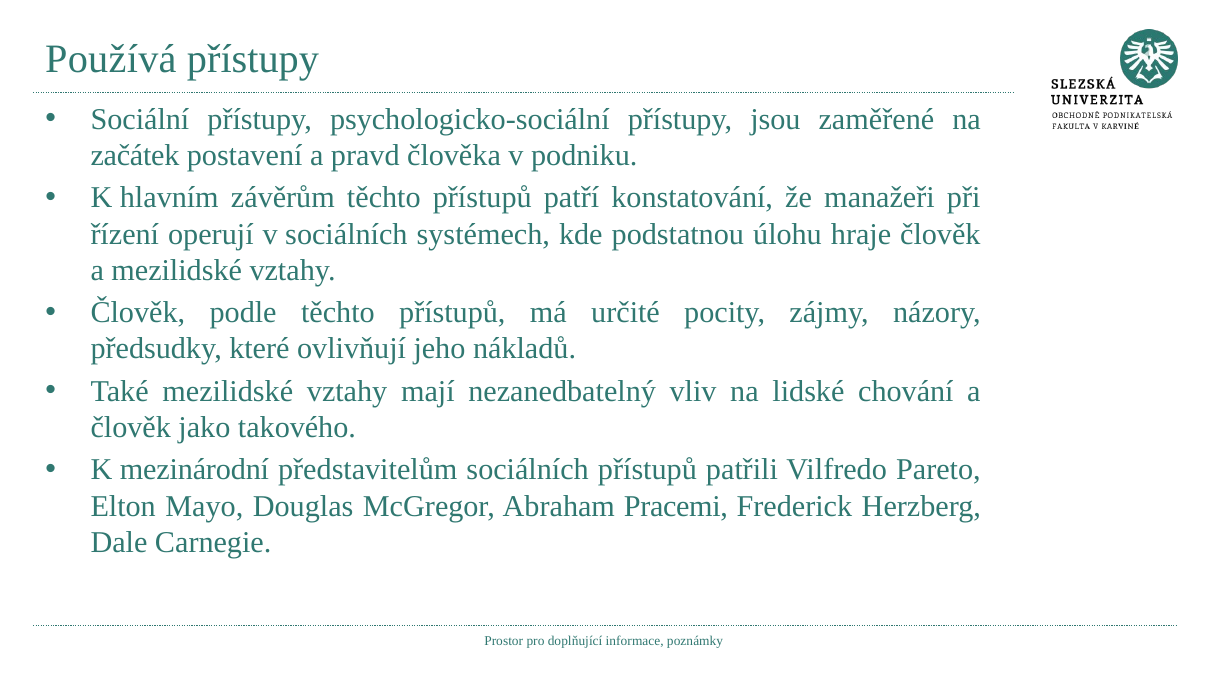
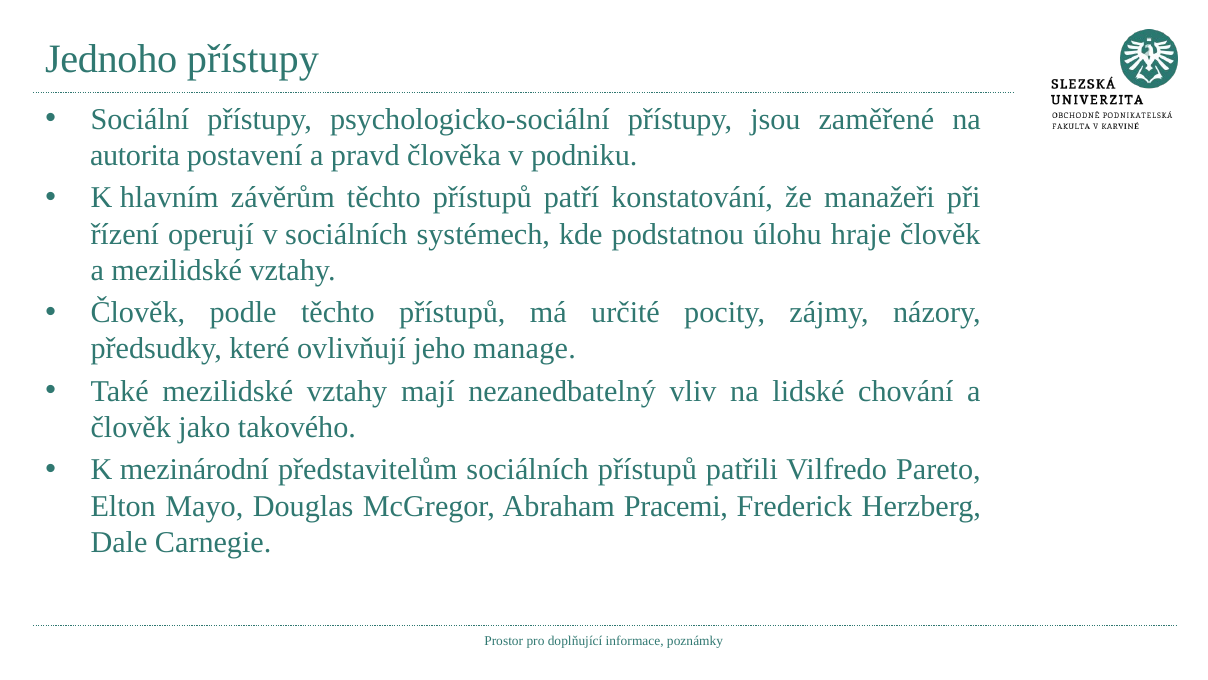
Používá: Používá -> Jednoho (111, 59)
začátek: začátek -> autorita (135, 155)
nákladů: nákladů -> manage (524, 349)
